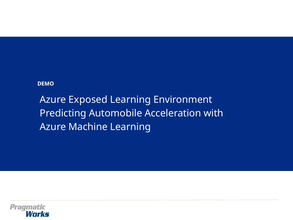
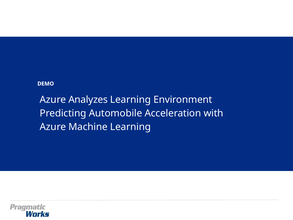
Exposed: Exposed -> Analyzes (88, 100)
